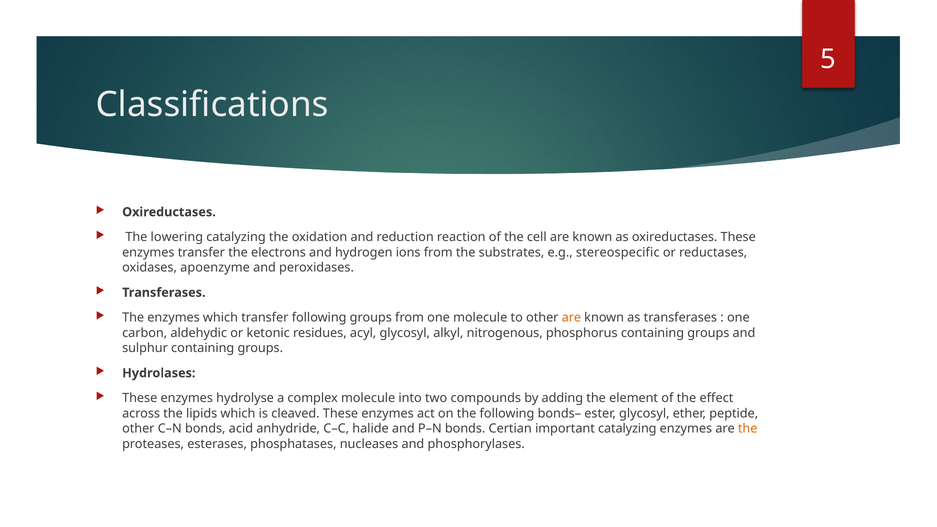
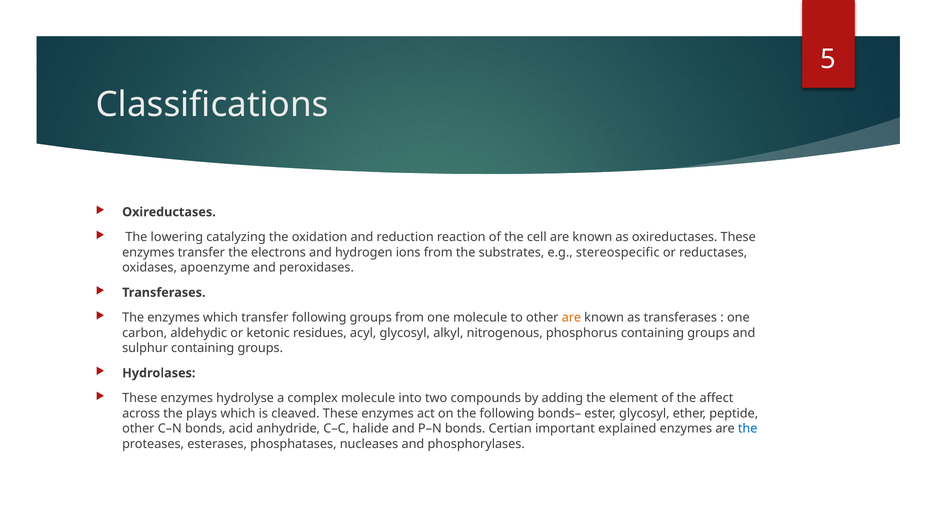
effect: effect -> affect (716, 398)
lipids: lipids -> plays (202, 413)
important catalyzing: catalyzing -> explained (627, 429)
the colour: orange -> blue (748, 429)
